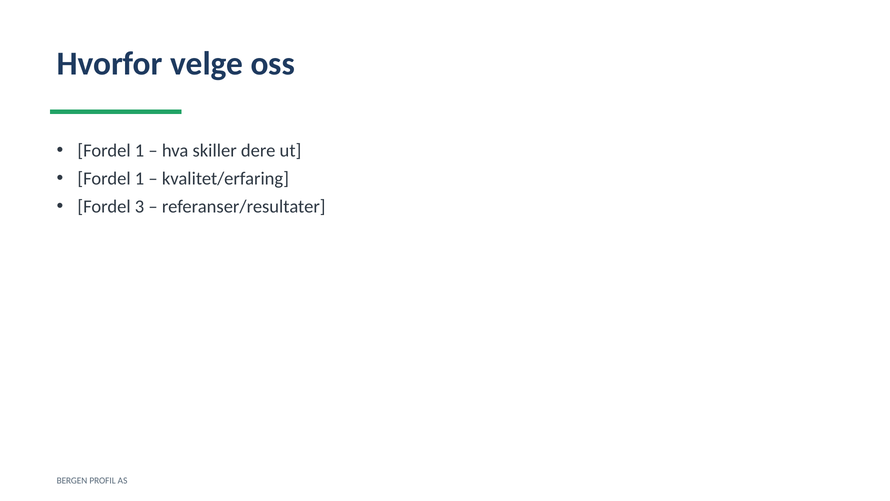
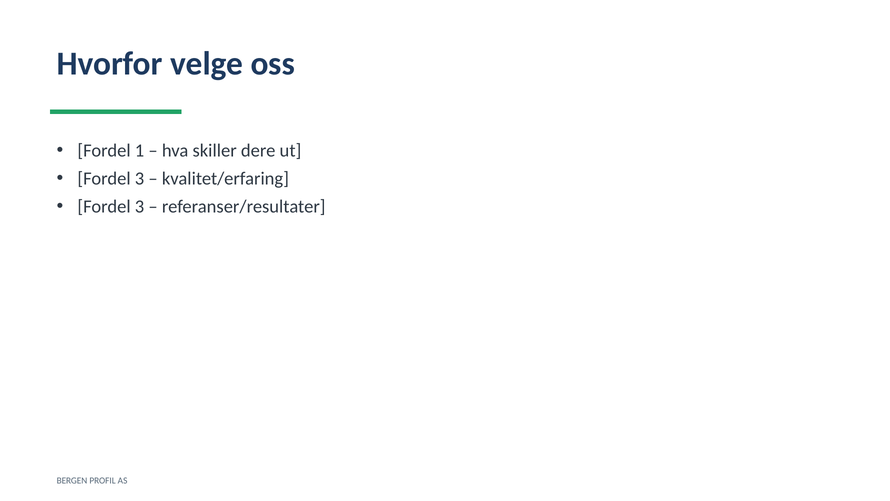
1: 1 -> 3 (140, 179)
